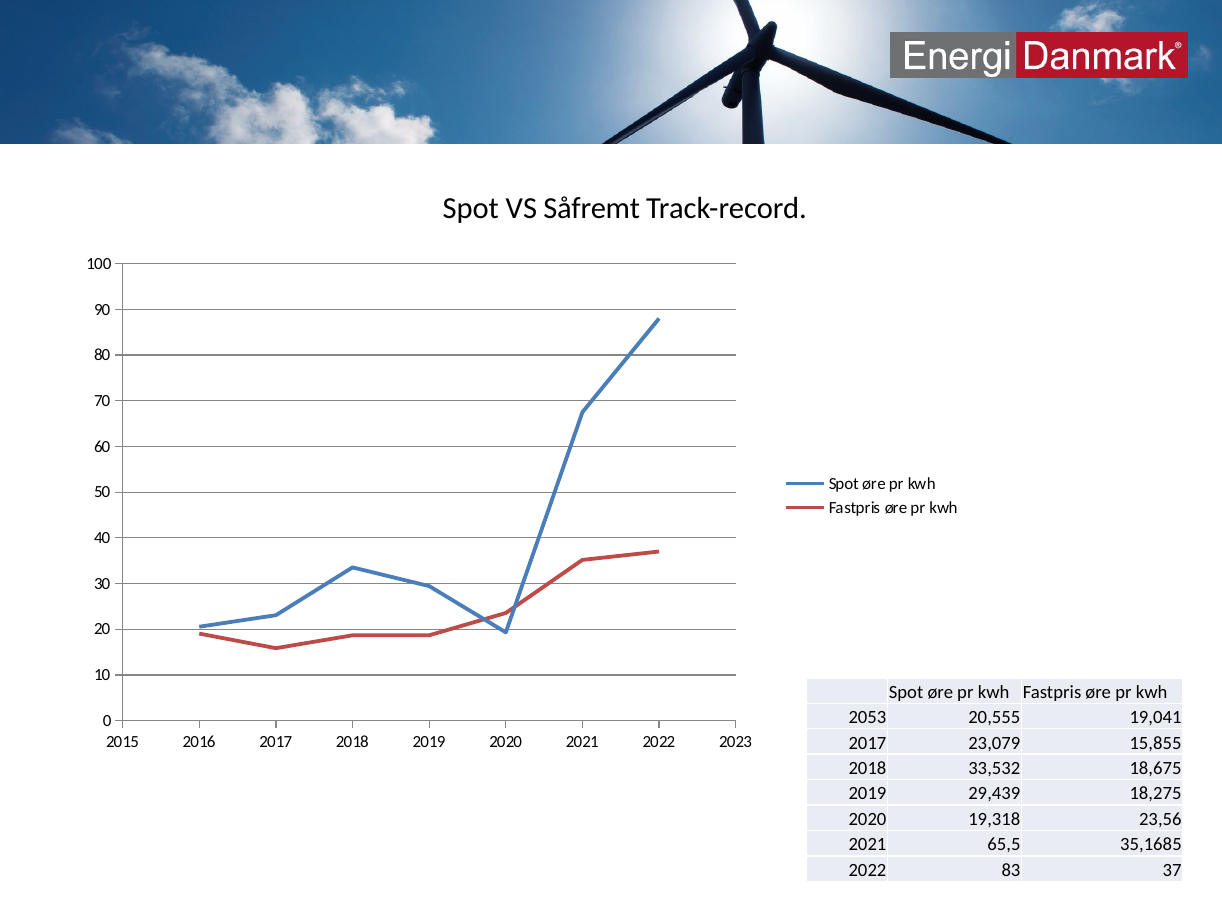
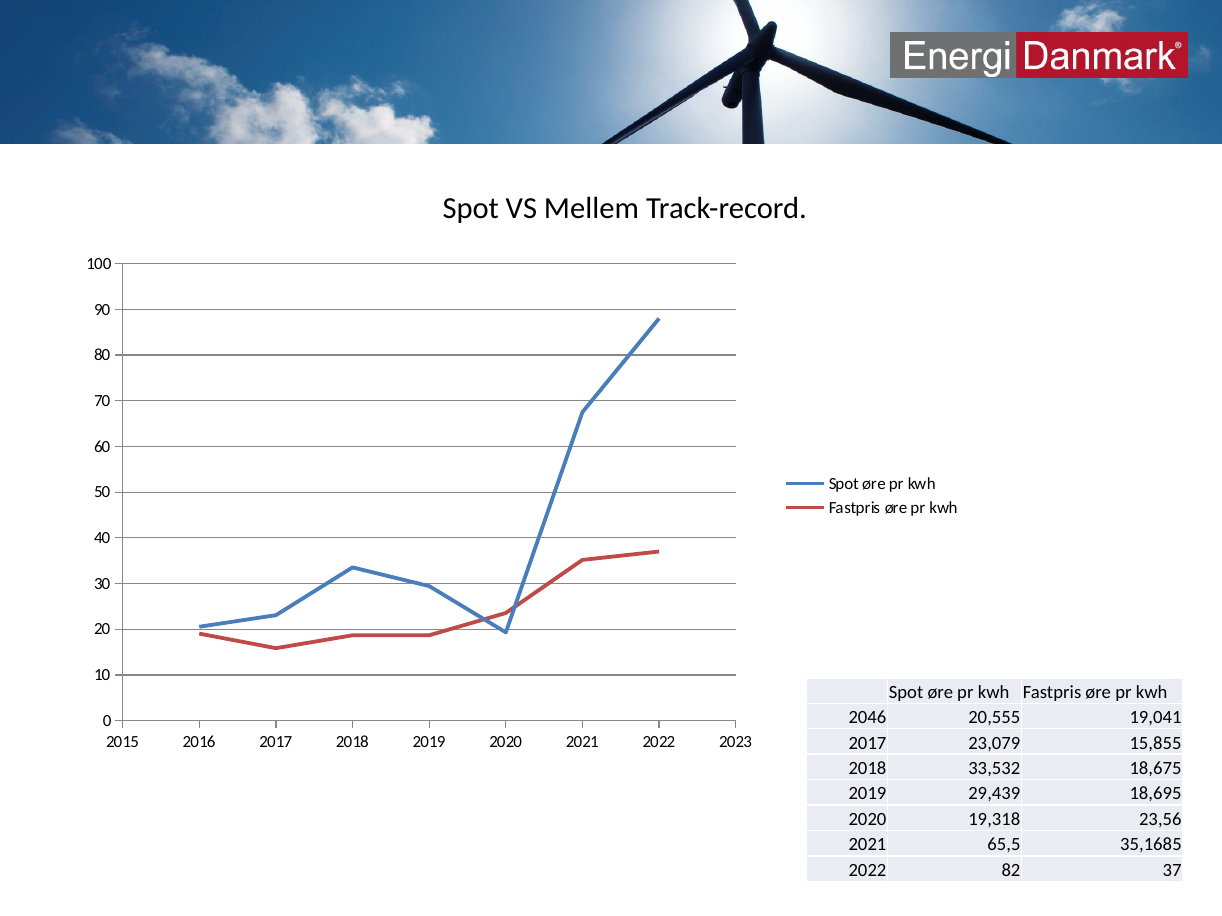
Såfremt: Såfremt -> Mellem (592, 208)
2053: 2053 -> 2046 (867, 718)
18,275: 18,275 -> 18,695 (1156, 794)
83: 83 -> 82 (1011, 871)
